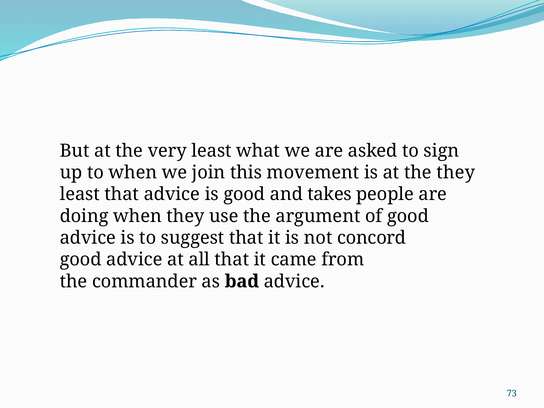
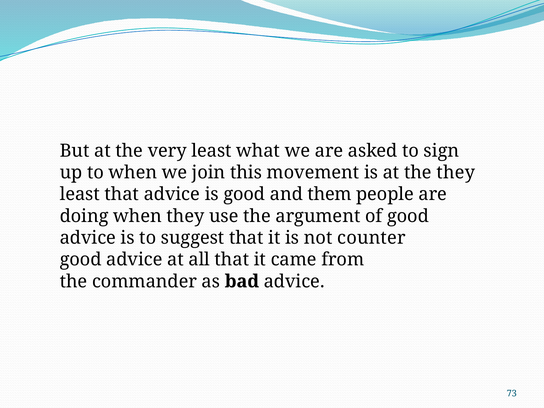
takes: takes -> them (330, 194)
concord: concord -> counter (371, 238)
